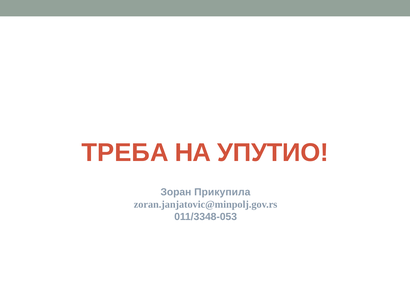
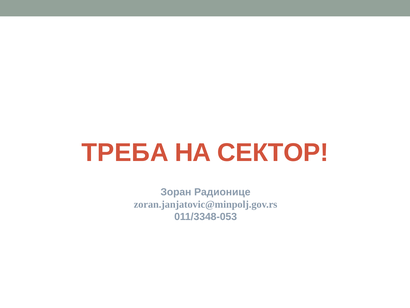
УПУТИО: УПУТИО -> СЕКТОР (273, 152)
Прикупила: Прикупила -> Радионице (222, 192)
